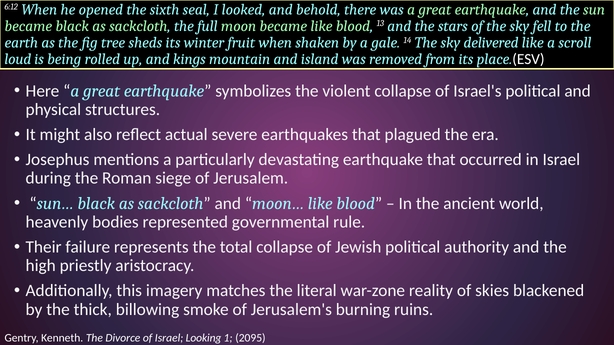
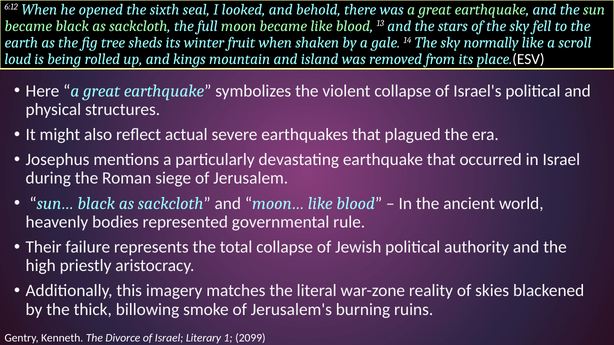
delivered: delivered -> normally (491, 43)
Looking: Looking -> Literary (204, 338)
2095: 2095 -> 2099 (250, 338)
